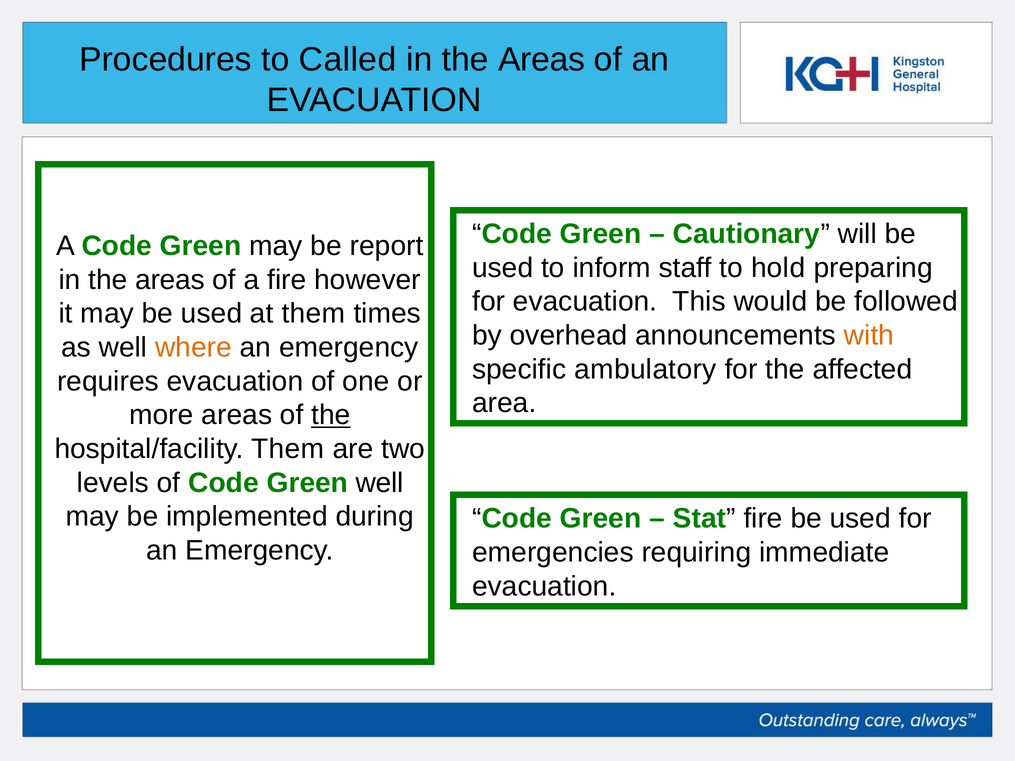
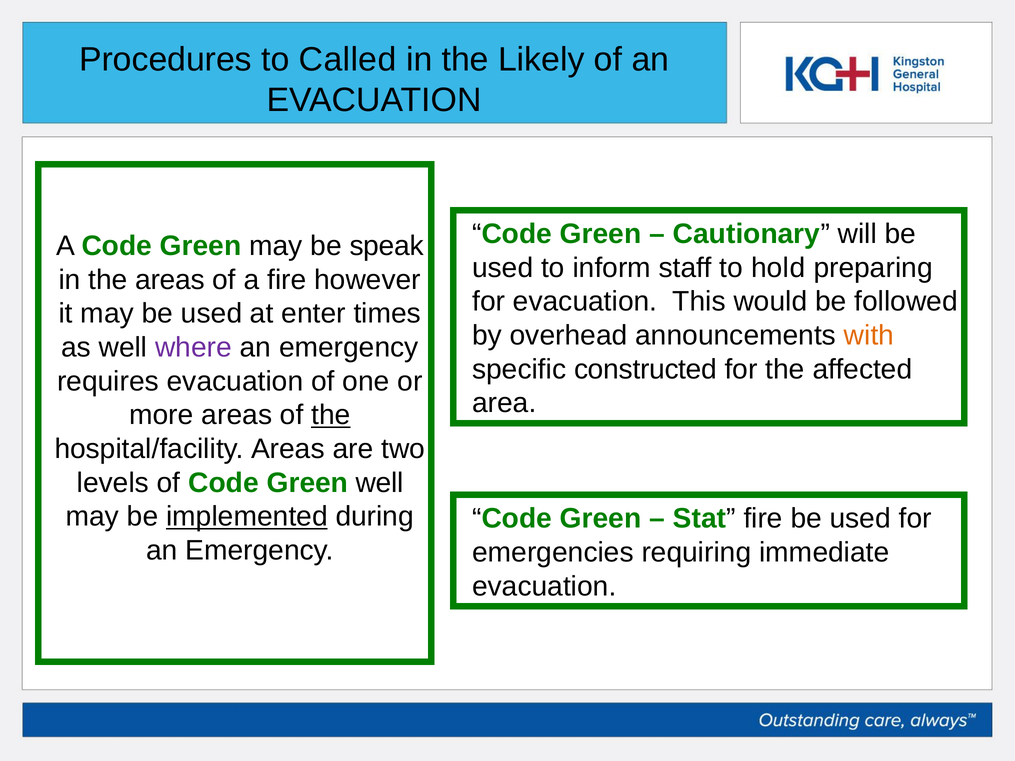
Areas: Areas -> Likely (541, 59)
report: report -> speak (387, 246)
at them: them -> enter (314, 314)
where colour: orange -> purple (193, 347)
ambulatory: ambulatory -> constructed (646, 369)
hospital/facility Them: Them -> Areas (288, 449)
implemented underline: none -> present (247, 517)
